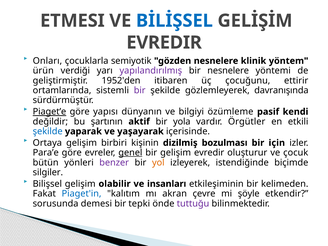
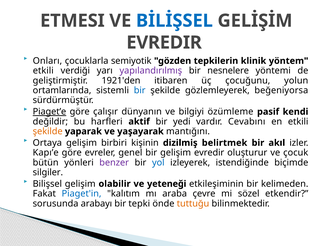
gözden nesnelere: nesnelere -> tepkilerin (216, 61)
ürün: ürün -> etkili (43, 71)
1952'den: 1952'den -> 1921'den (121, 81)
ettirir: ettirir -> yolun (296, 81)
bir colour: purple -> blue (140, 90)
davranışında: davranışında -> beğeniyorsa (281, 90)
yapısı: yapısı -> çalışır (106, 112)
şartının: şartının -> harfleri (107, 122)
yola: yola -> yedi (182, 122)
Örgütler: Örgütler -> Cevabını (247, 122)
şekilde colour: blue -> orange (48, 131)
içerisinde: içerisinde -> mantığını (188, 131)
bozulması: bozulması -> belirtmek (225, 143)
için: için -> akıl (277, 143)
Para’e: Para’e -> Kapı’e (46, 153)
genel underline: present -> none (130, 153)
yol colour: orange -> blue (158, 163)
insanları: insanları -> yeteneği (167, 184)
akran: akran -> araba (175, 194)
şöyle: şöyle -> sözel (249, 194)
demesi: demesi -> arabayı (96, 204)
tuttuğu colour: purple -> orange (193, 204)
